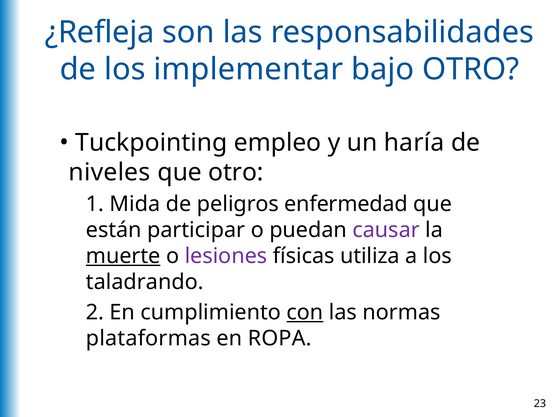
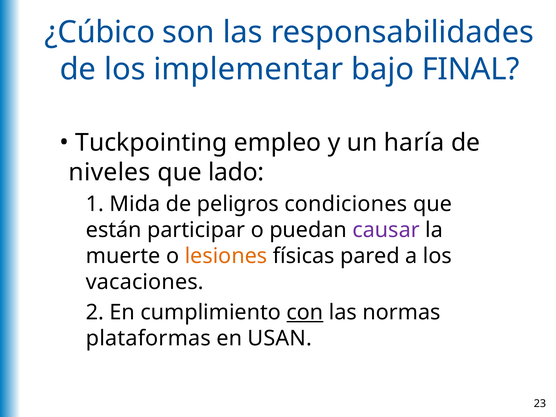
¿Refleja: ¿Refleja -> ¿Cúbico (100, 32)
bajo OTRO: OTRO -> FINAL (471, 69)
que otro: otro -> lado (236, 172)
enfermedad: enfermedad -> condiciones (346, 204)
muerte underline: present -> none (123, 256)
lesiones colour: purple -> orange (226, 256)
utiliza: utiliza -> pared (370, 256)
taladrando: taladrando -> vacaciones (145, 282)
ROPA: ROPA -> USAN (280, 338)
